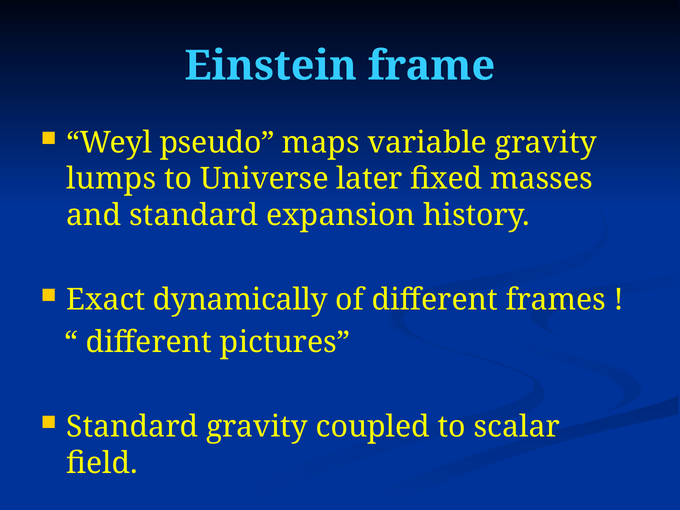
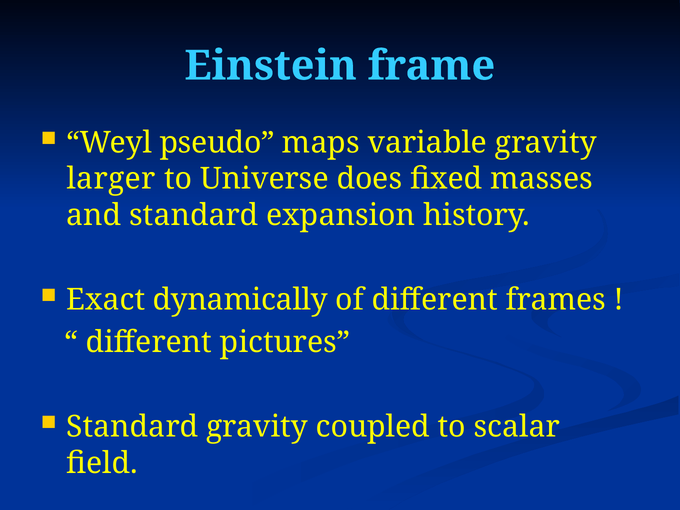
lumps: lumps -> larger (111, 179)
later: later -> does (369, 179)
